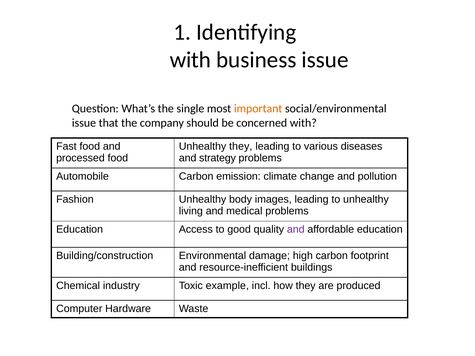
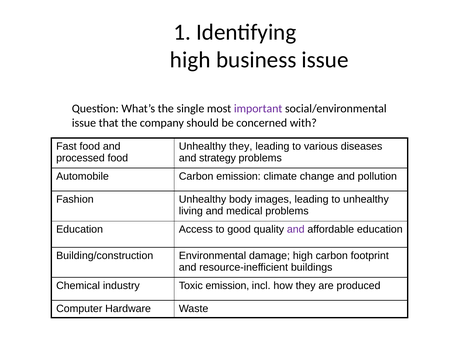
with: with -> high (190, 60)
important colour: orange -> purple (258, 109)
Toxic example: example -> emission (227, 286)
